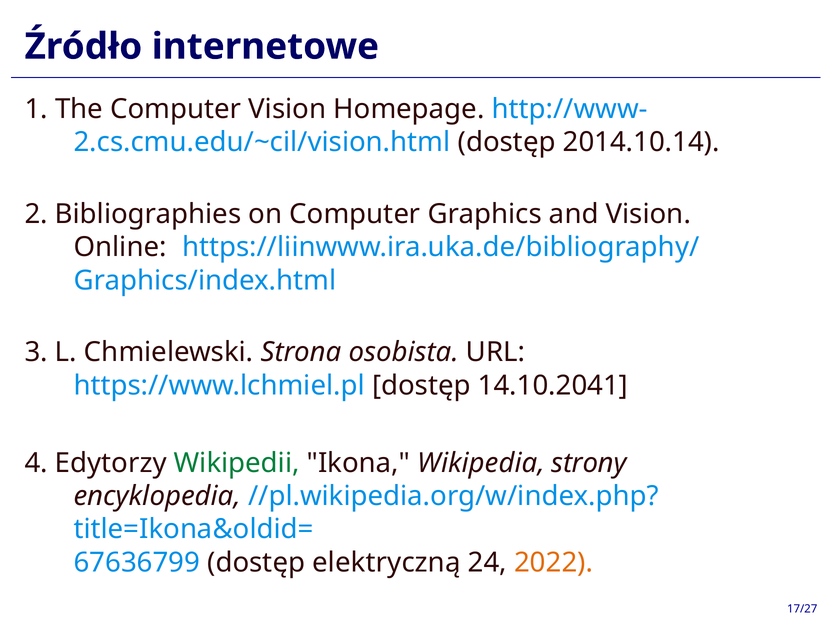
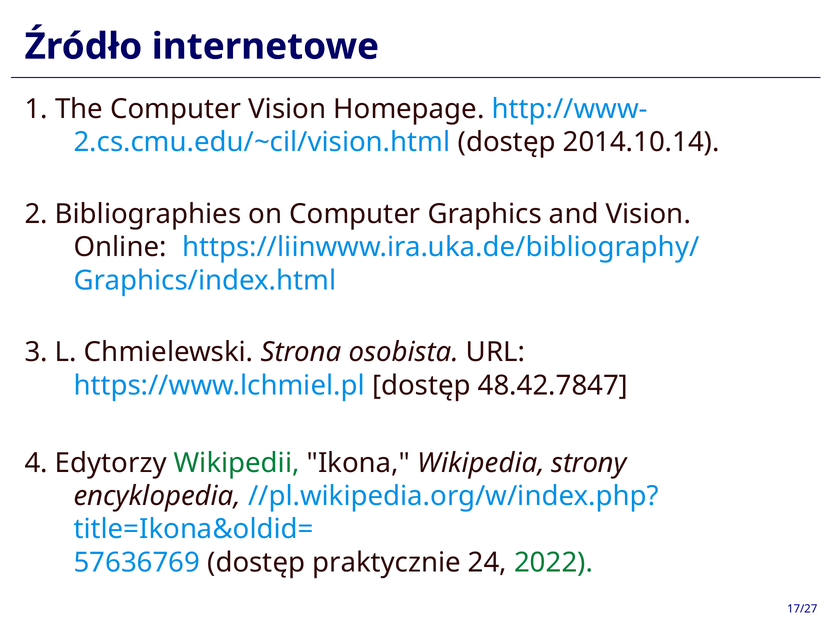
14.10.2041: 14.10.2041 -> 48.42.7847 (553, 385)
67636799: 67636799 -> 57636769 (137, 562)
elektryczną: elektryczną -> praktycznie (387, 562)
2022 colour: orange -> green (554, 562)
